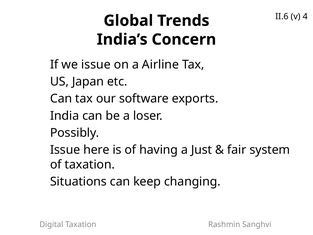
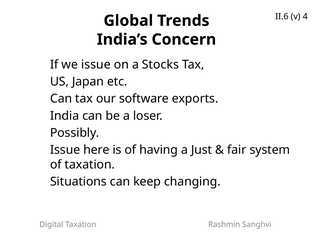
Airline: Airline -> Stocks (160, 64)
